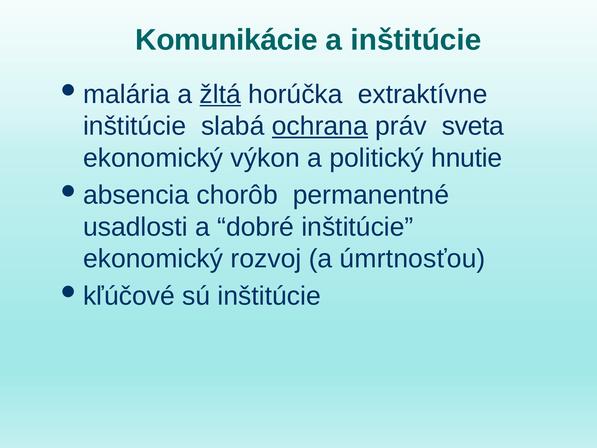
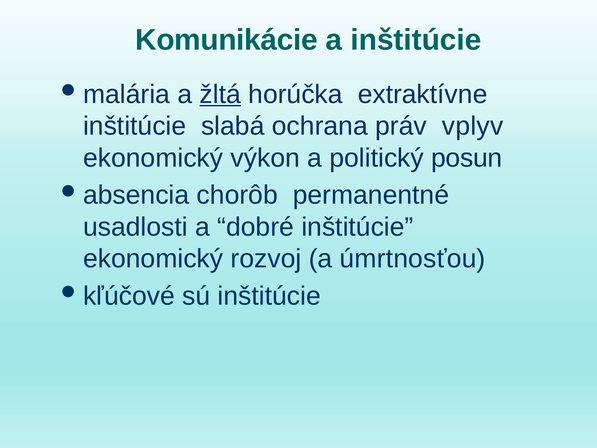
ochrana underline: present -> none (320, 126)
sveta: sveta -> vplyv (473, 126)
hnutie: hnutie -> posun (467, 158)
